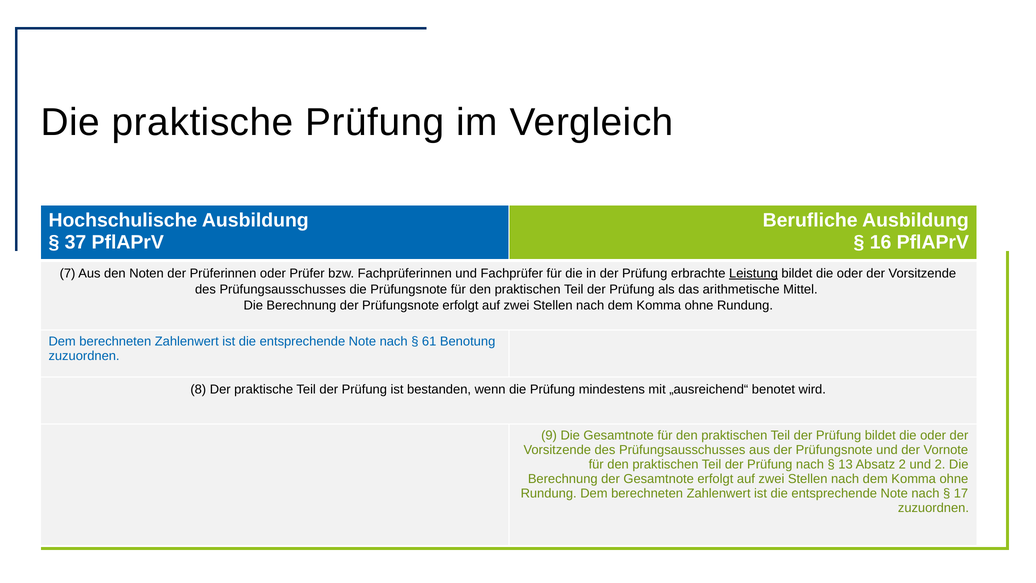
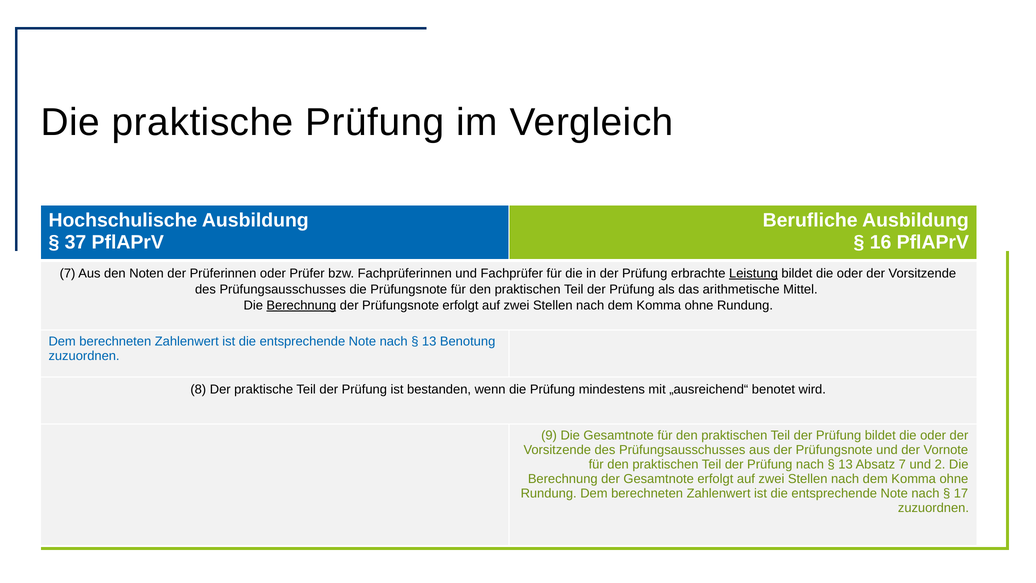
Berechnung underline: none -> present (301, 305)
61: 61 -> 13 (429, 341)
Absatz 2: 2 -> 7 (902, 464)
